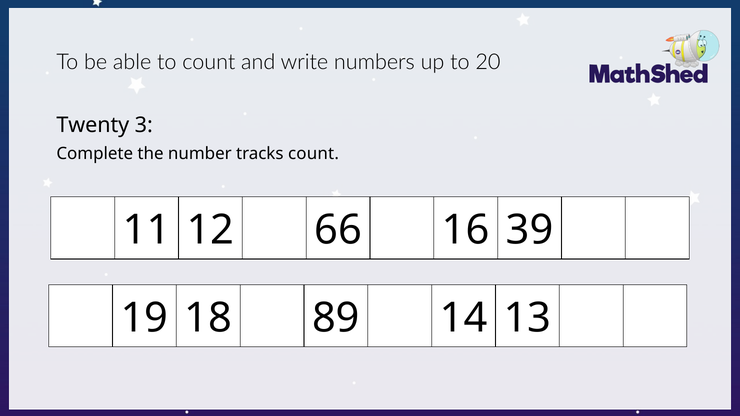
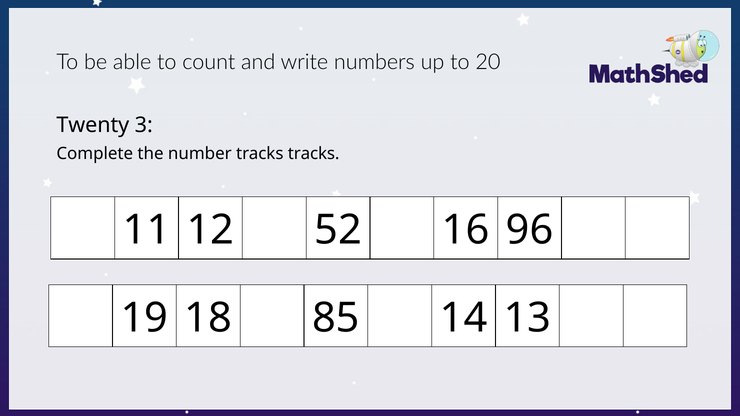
tracks count: count -> tracks (314, 154)
66: 66 -> 52 (338, 230)
39: 39 -> 96 (530, 230)
89: 89 -> 85 (336, 318)
